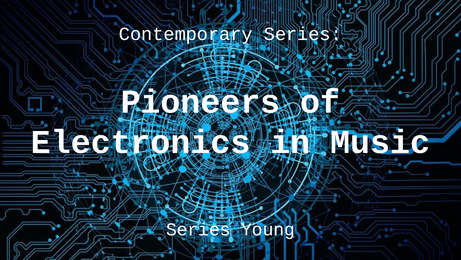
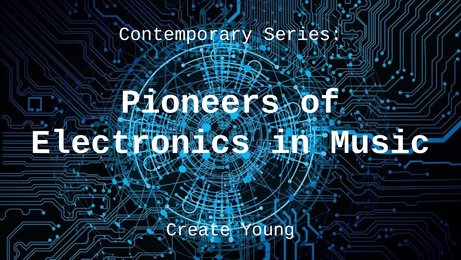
Series: Series -> Create (198, 229)
